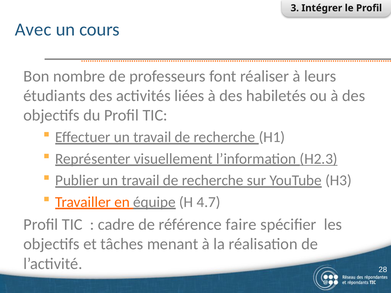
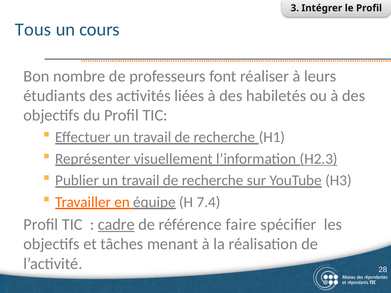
Avec: Avec -> Tous (33, 30)
4.7: 4.7 -> 7.4 (209, 202)
cadre underline: none -> present (116, 225)
